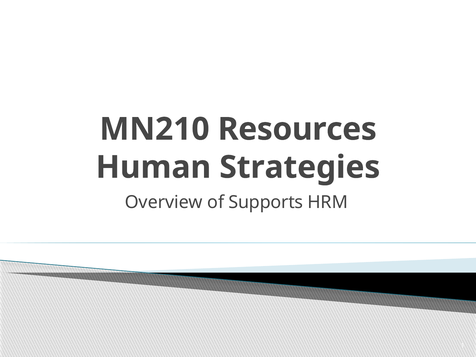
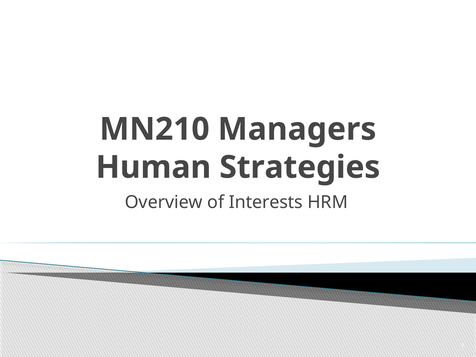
Resources: Resources -> Managers (297, 129)
Supports: Supports -> Interests (266, 202)
